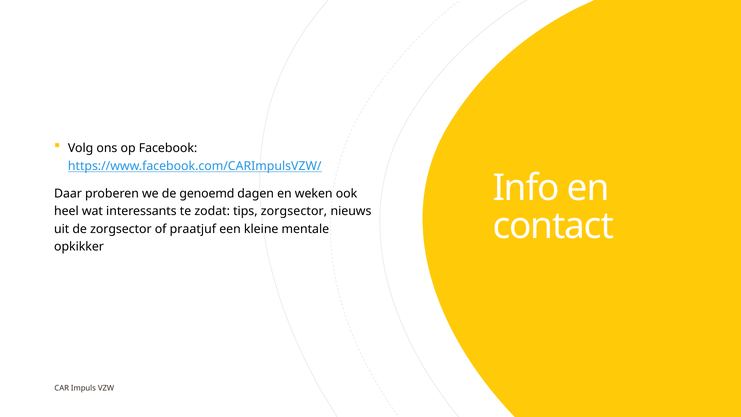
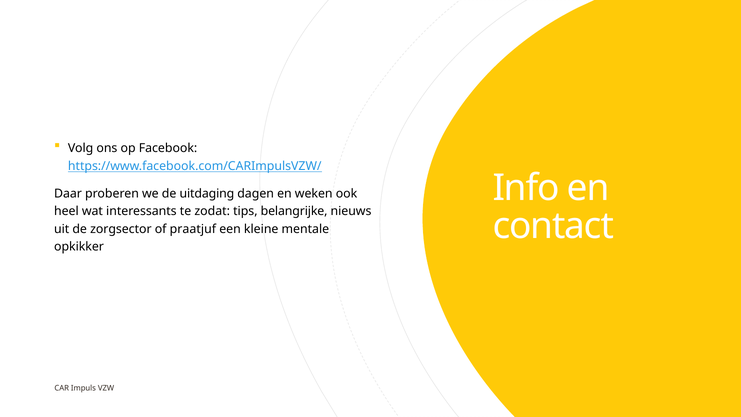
genoemd: genoemd -> uitdaging (207, 194)
tips zorgsector: zorgsector -> belangrijke (294, 211)
